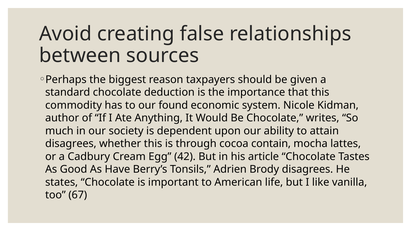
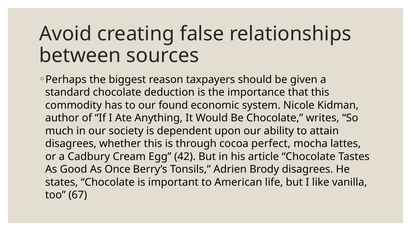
contain: contain -> perfect (271, 144)
Have: Have -> Once (117, 169)
